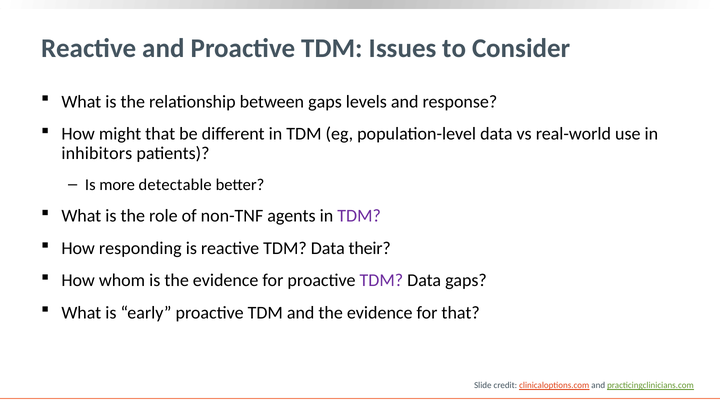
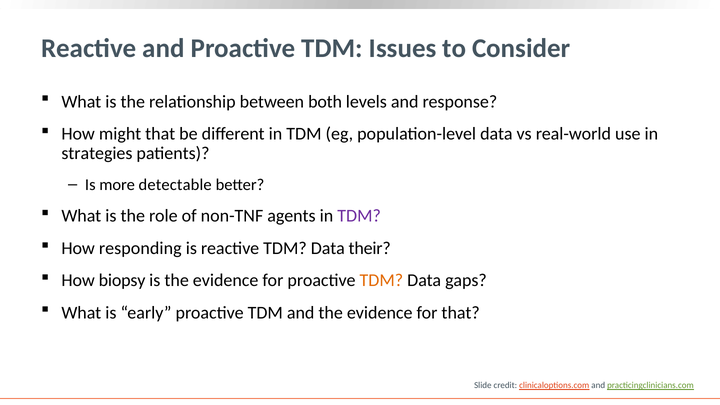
between gaps: gaps -> both (325, 102)
inhibitors: inhibitors -> strategies (97, 153)
whom: whom -> biopsy (122, 280)
TDM colour: purple -> orange (381, 280)
